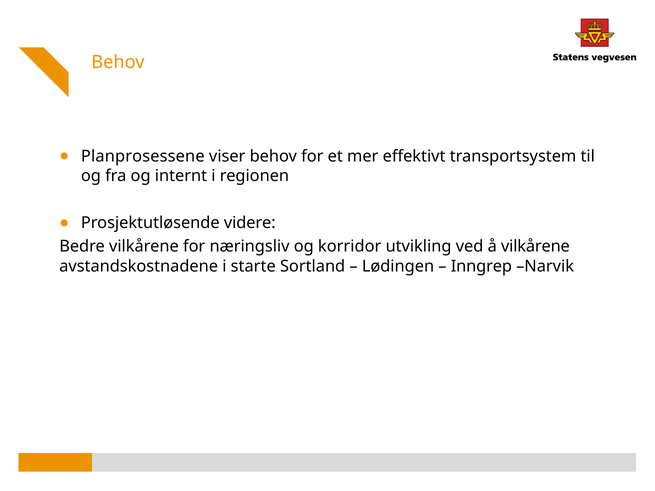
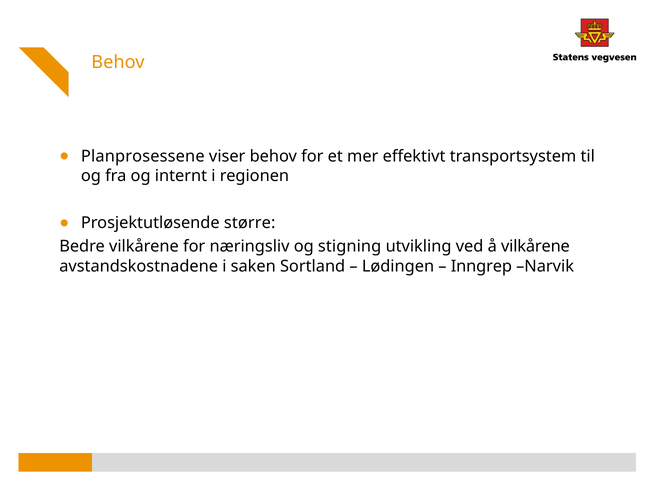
videre: videre -> større (250, 223)
korridor: korridor -> stigning (350, 247)
starte: starte -> saken (253, 266)
